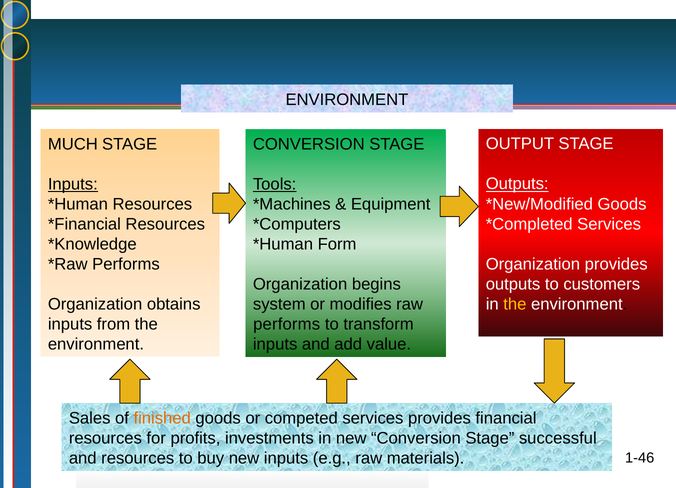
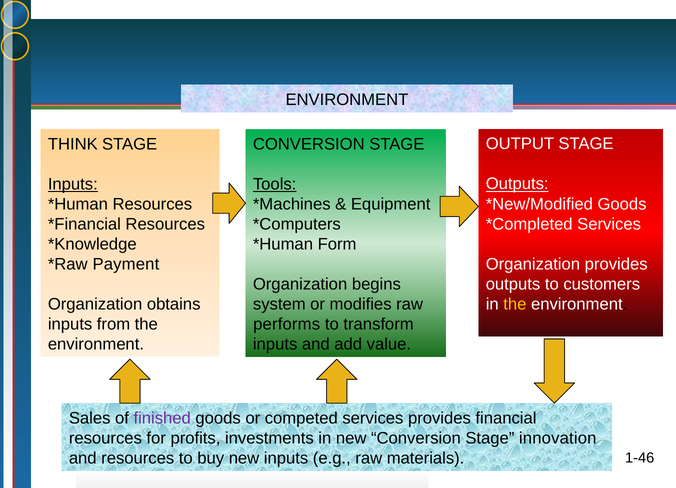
MUCH: MUCH -> THINK (73, 144)
Performs: Performs -> Payment (126, 264)
finished colour: orange -> purple (162, 418)
successful: successful -> innovation (558, 438)
